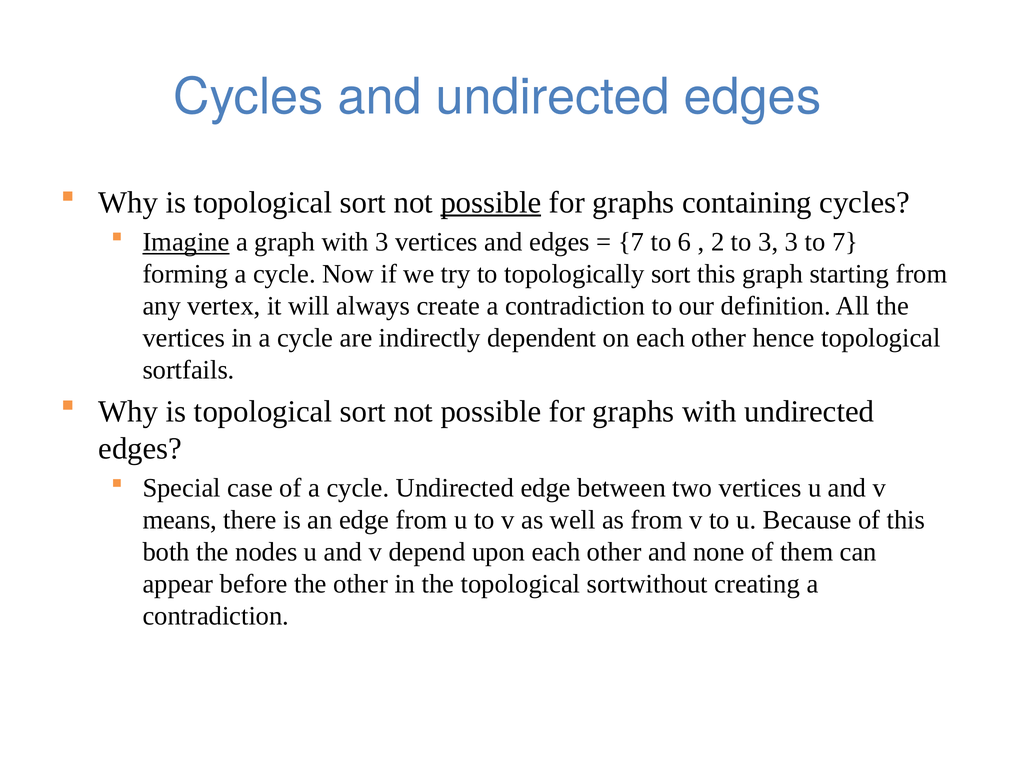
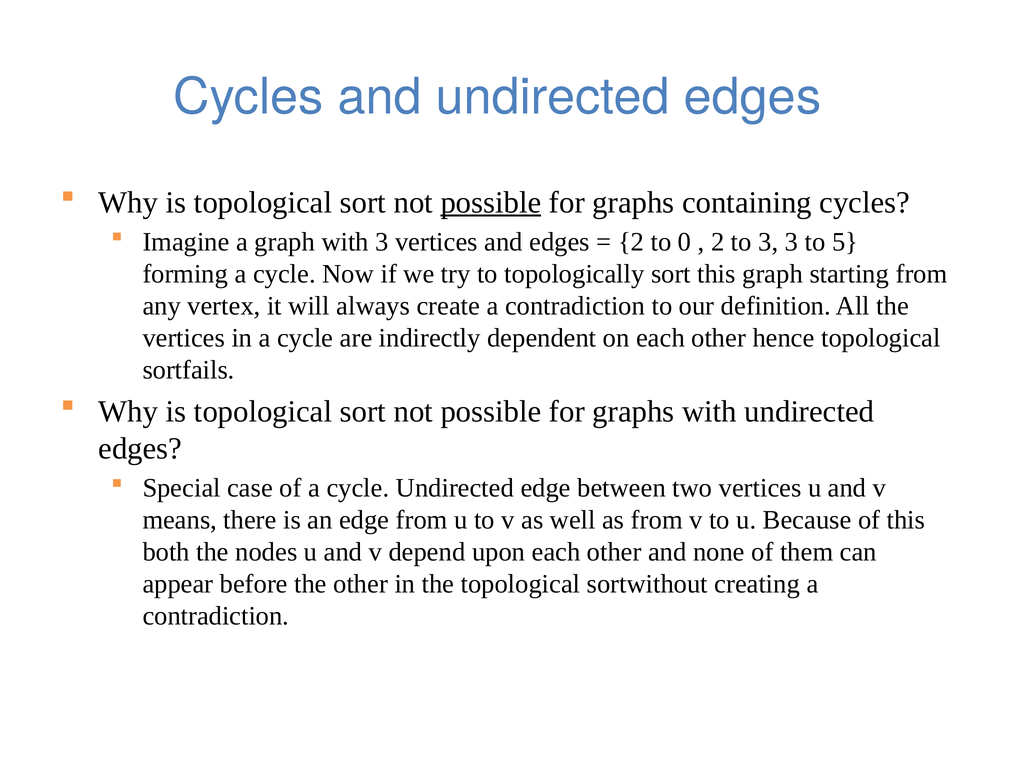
Imagine underline: present -> none (186, 242)
7: 7 -> 2 (631, 242)
6: 6 -> 0 (685, 242)
to 7: 7 -> 5 (845, 242)
